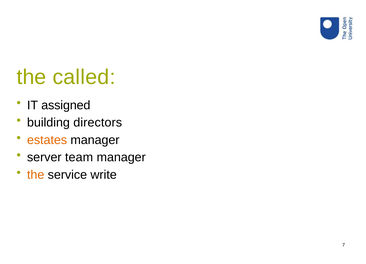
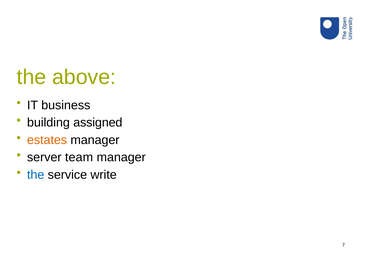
called: called -> above (84, 77)
assigned: assigned -> business (66, 105)
directors: directors -> assigned (98, 123)
the colour: orange -> blue (36, 175)
